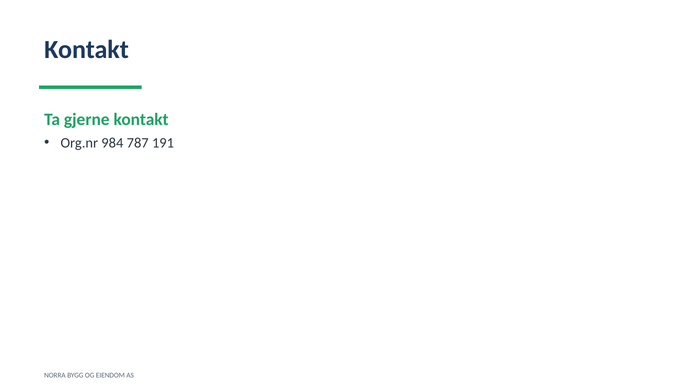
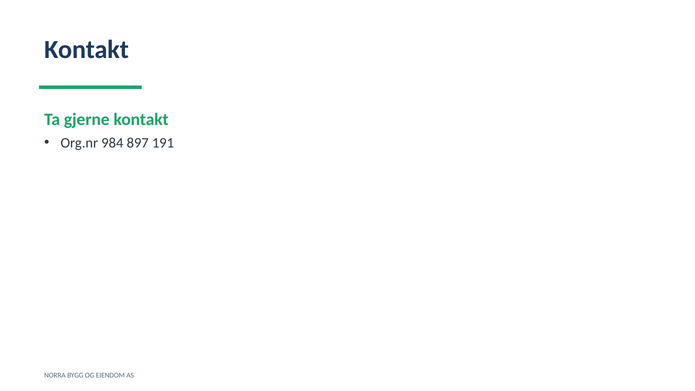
787: 787 -> 897 (138, 143)
